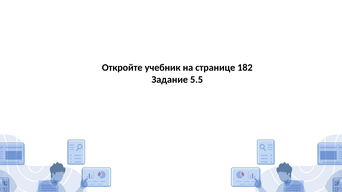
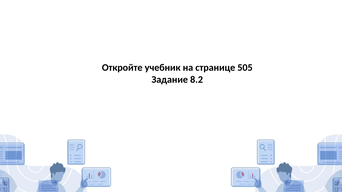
182: 182 -> 505 (245, 68)
5.5: 5.5 -> 8.2 (197, 80)
